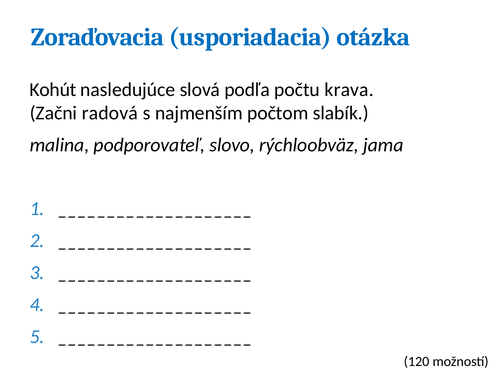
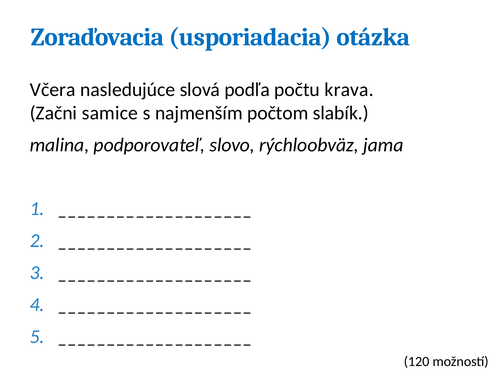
Kohút: Kohút -> Včera (53, 90)
radová: radová -> samice (110, 113)
